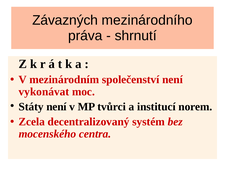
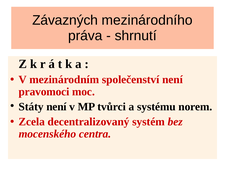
vykonávat: vykonávat -> pravomoci (44, 92)
institucí: institucí -> systému (156, 107)
